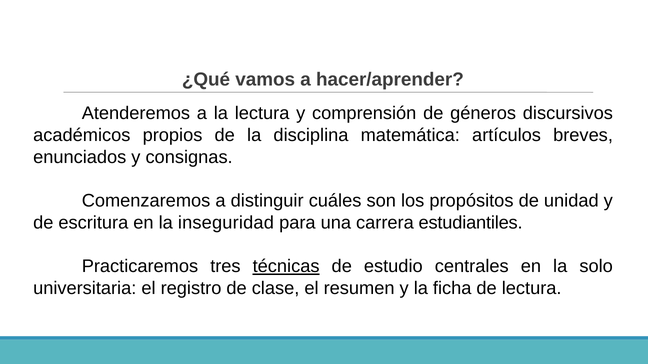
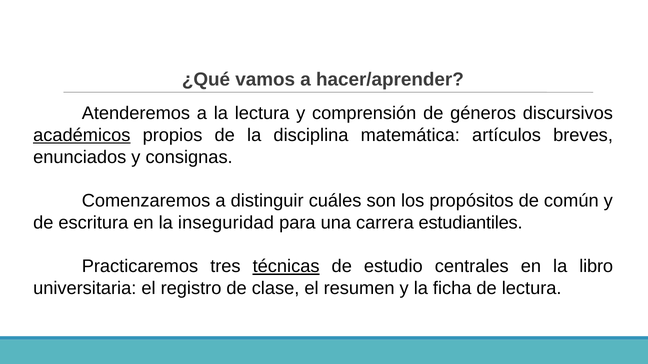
académicos underline: none -> present (82, 135)
unidad: unidad -> común (571, 201)
solo: solo -> libro (596, 267)
